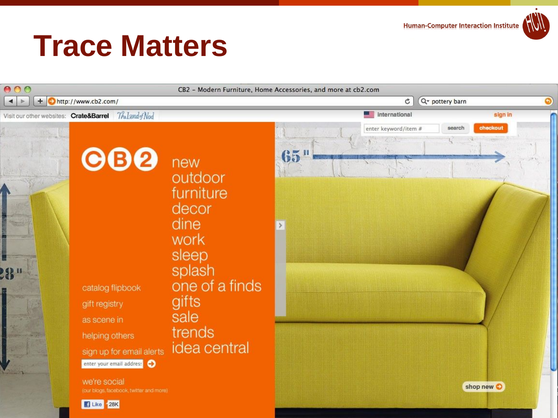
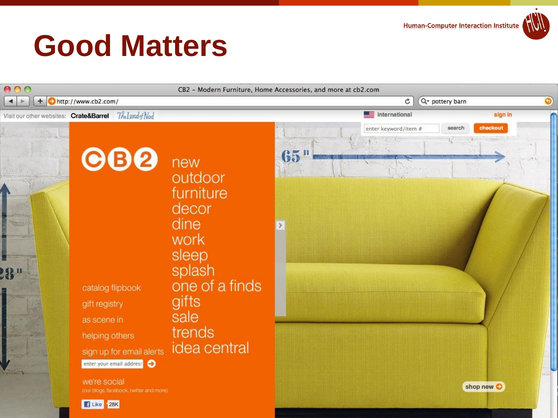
Trace: Trace -> Good (73, 46)
